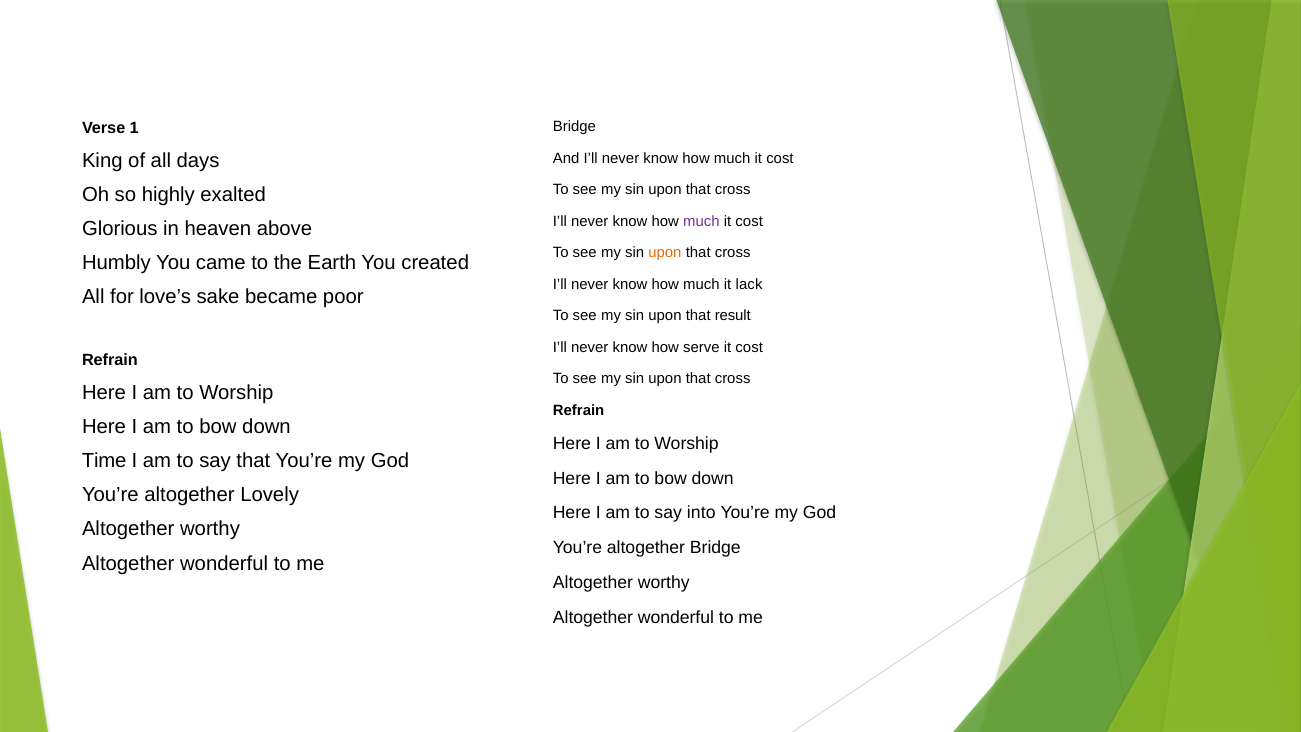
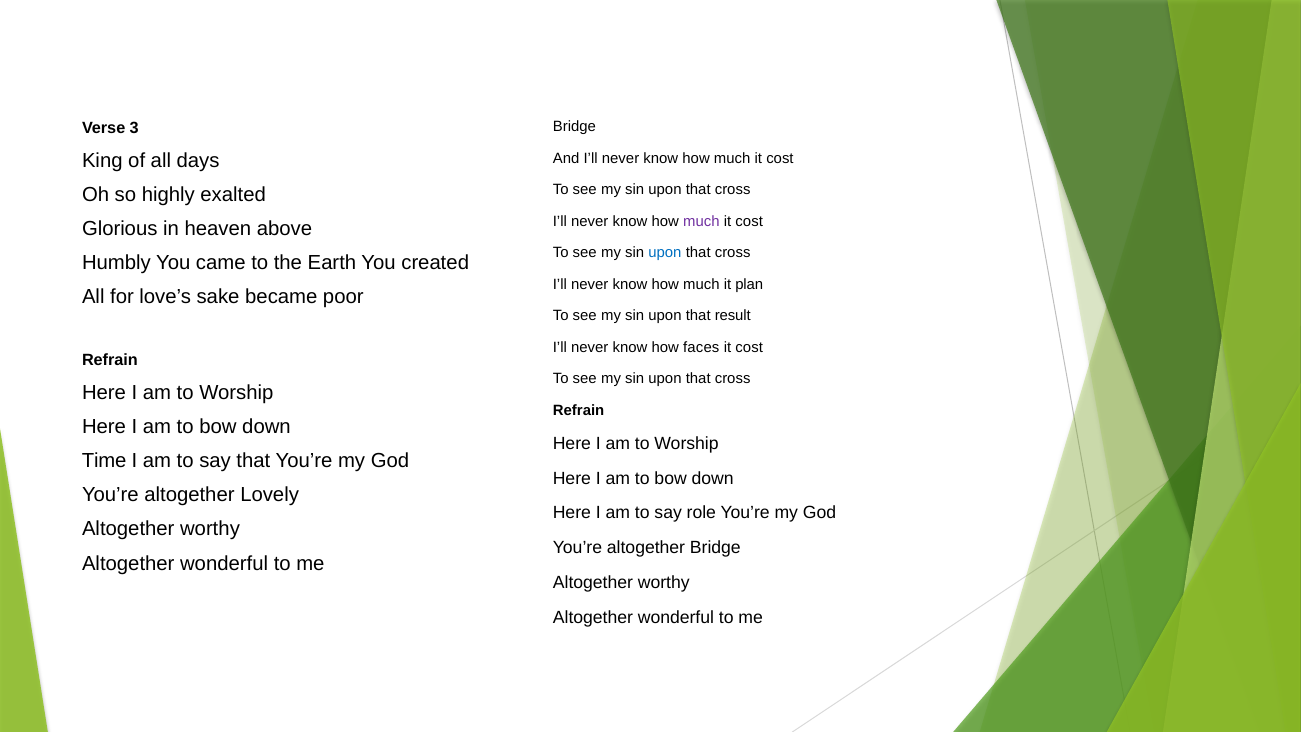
1: 1 -> 3 (134, 128)
upon colour: orange -> blue (665, 253)
lack: lack -> plan (749, 284)
serve: serve -> faces (701, 347)
into: into -> role (701, 513)
